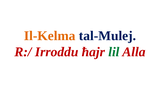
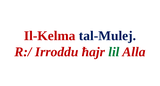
Il-Kelma colour: orange -> red (50, 36)
